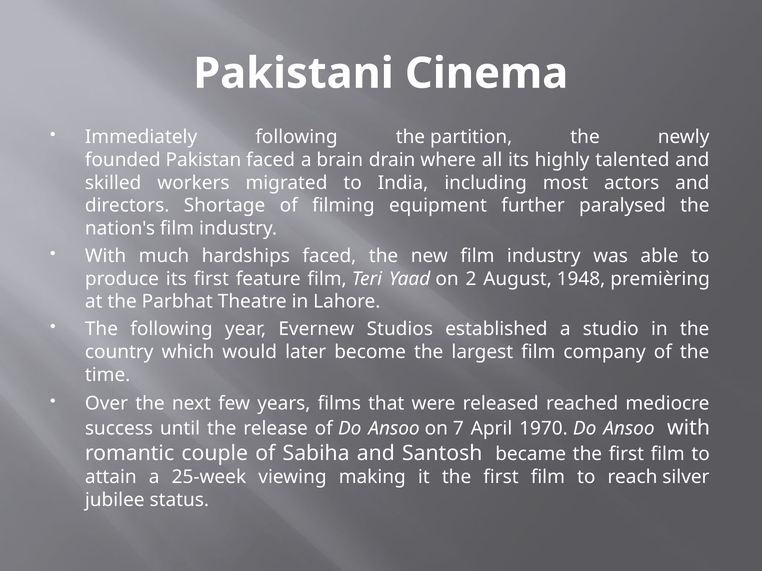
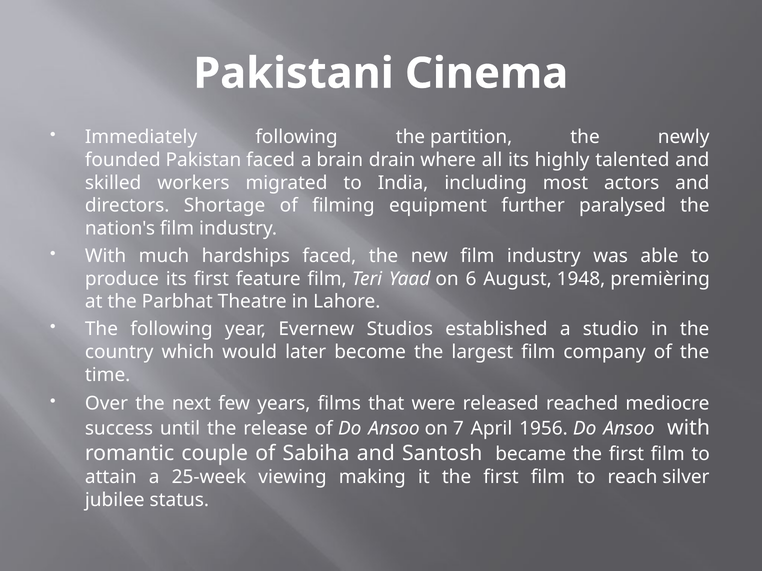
2: 2 -> 6 (471, 279)
1970: 1970 -> 1956 (543, 429)
